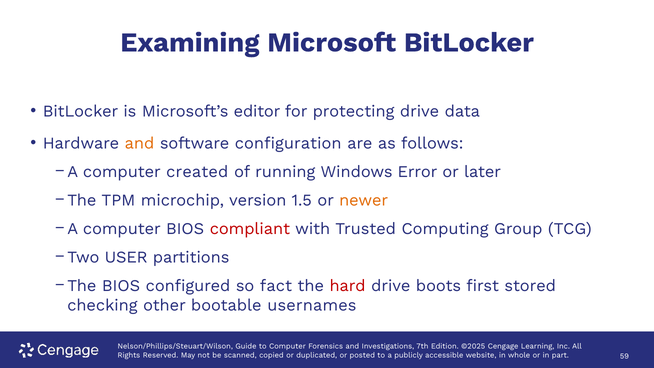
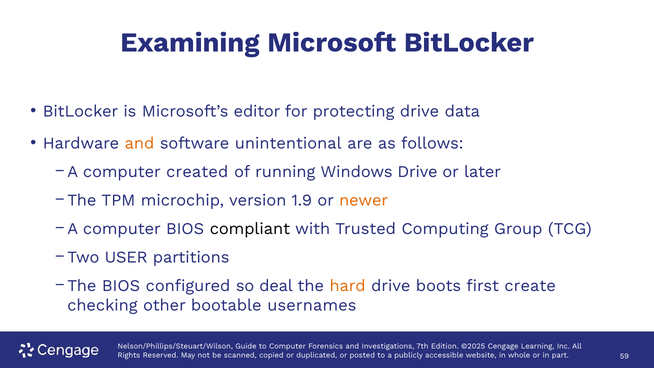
configuration: configuration -> unintentional (288, 143)
Windows Error: Error -> Drive (417, 172)
1.5: 1.5 -> 1.9 (302, 200)
compliant colour: red -> black (250, 229)
fact: fact -> deal (276, 286)
hard colour: red -> orange (348, 286)
stored: stored -> create (530, 286)
